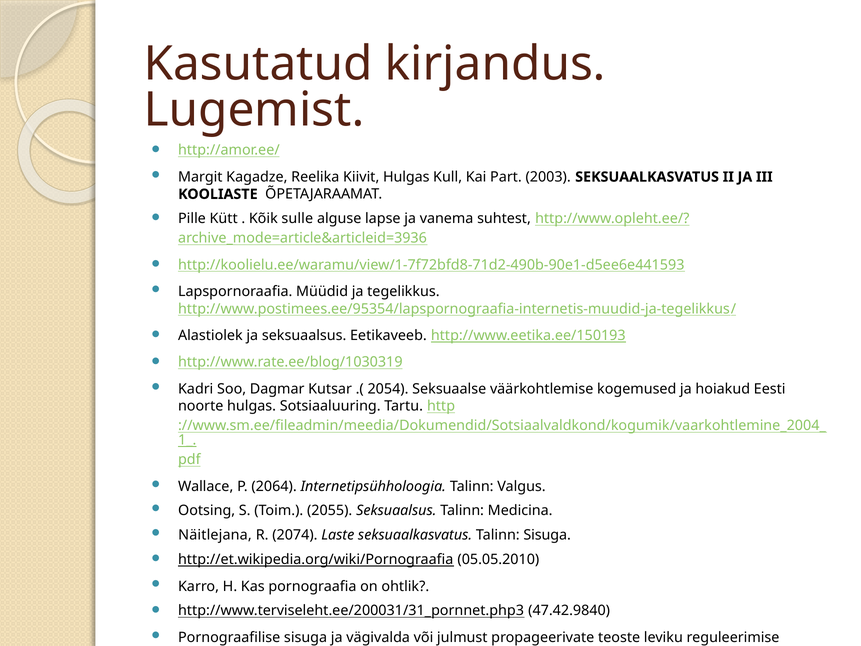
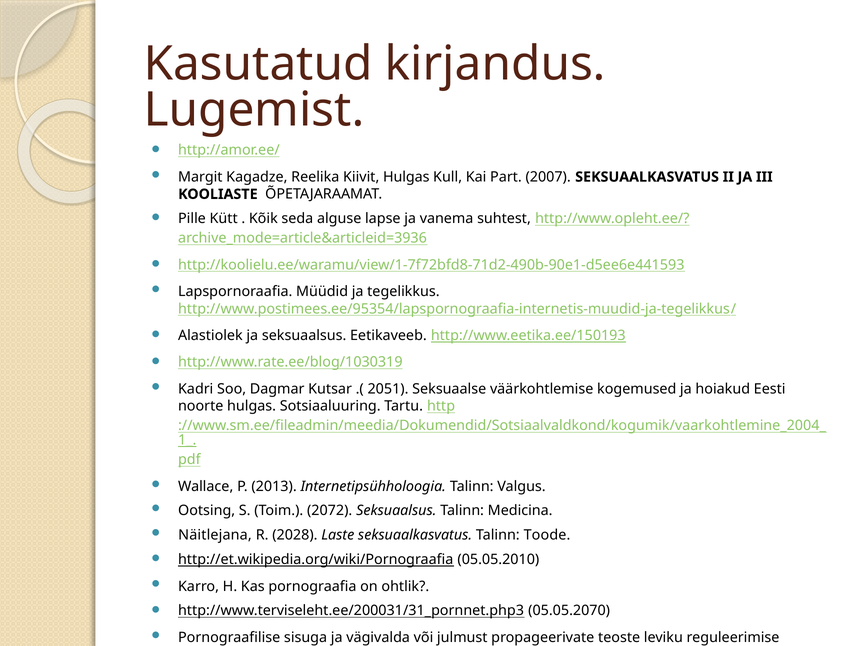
2003: 2003 -> 2007 (548, 177)
sulle: sulle -> seda (297, 219)
2054: 2054 -> 2051 (388, 389)
2064: 2064 -> 2013 (274, 486)
2055: 2055 -> 2072 (330, 511)
2074: 2074 -> 2028 (295, 535)
Talinn Sisuga: Sisuga -> Toode (547, 535)
47.42.9840: 47.42.9840 -> 05.05.2070 (569, 610)
